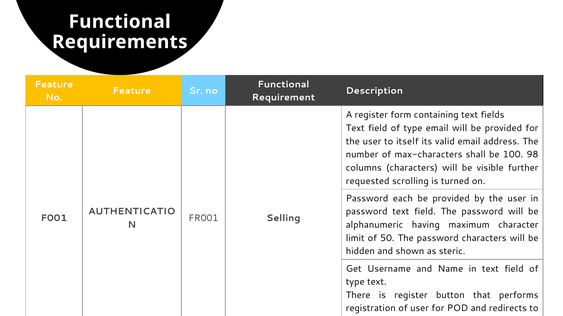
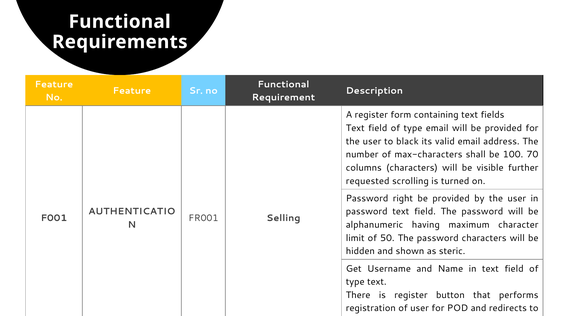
itself: itself -> black (407, 142)
98: 98 -> 70 (532, 155)
each: each -> right (403, 199)
